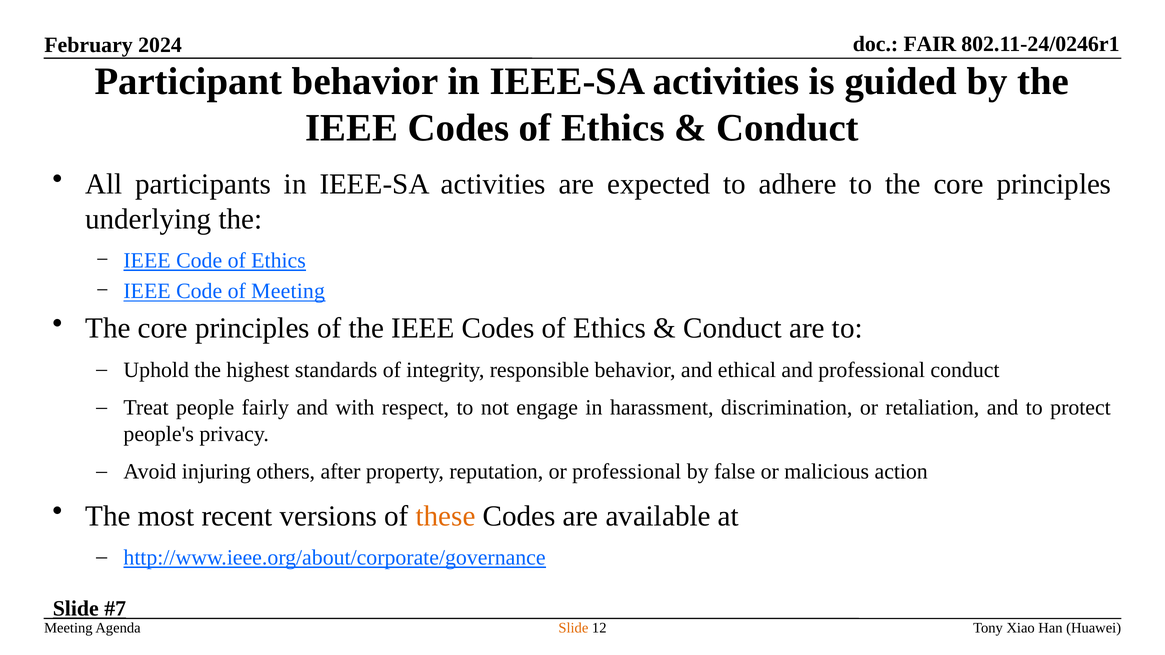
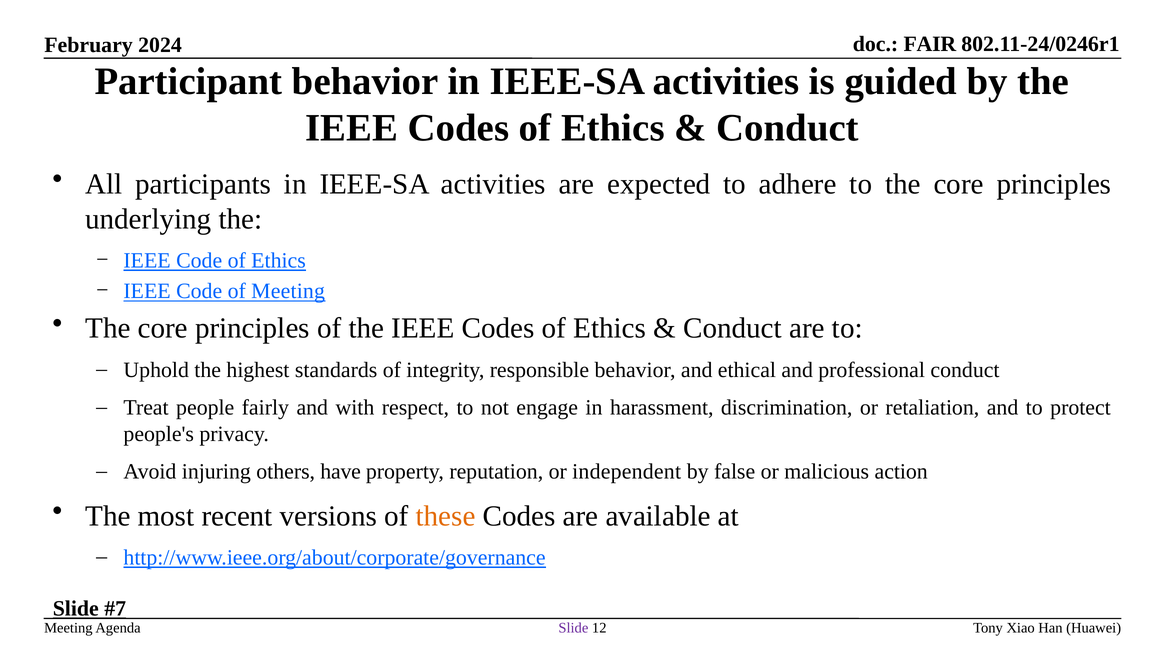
after: after -> have (341, 472)
or professional: professional -> independent (627, 472)
Slide colour: orange -> purple (573, 628)
